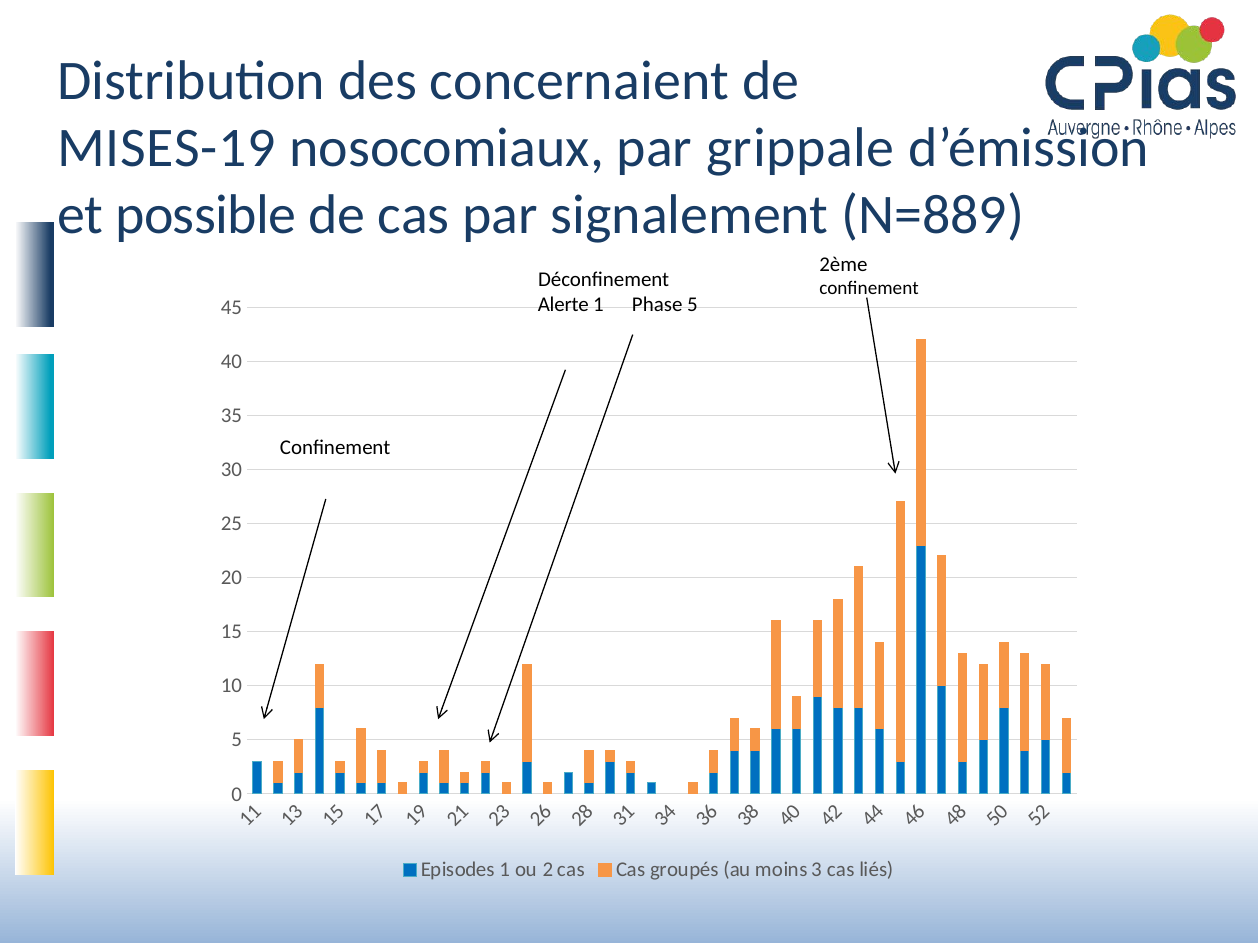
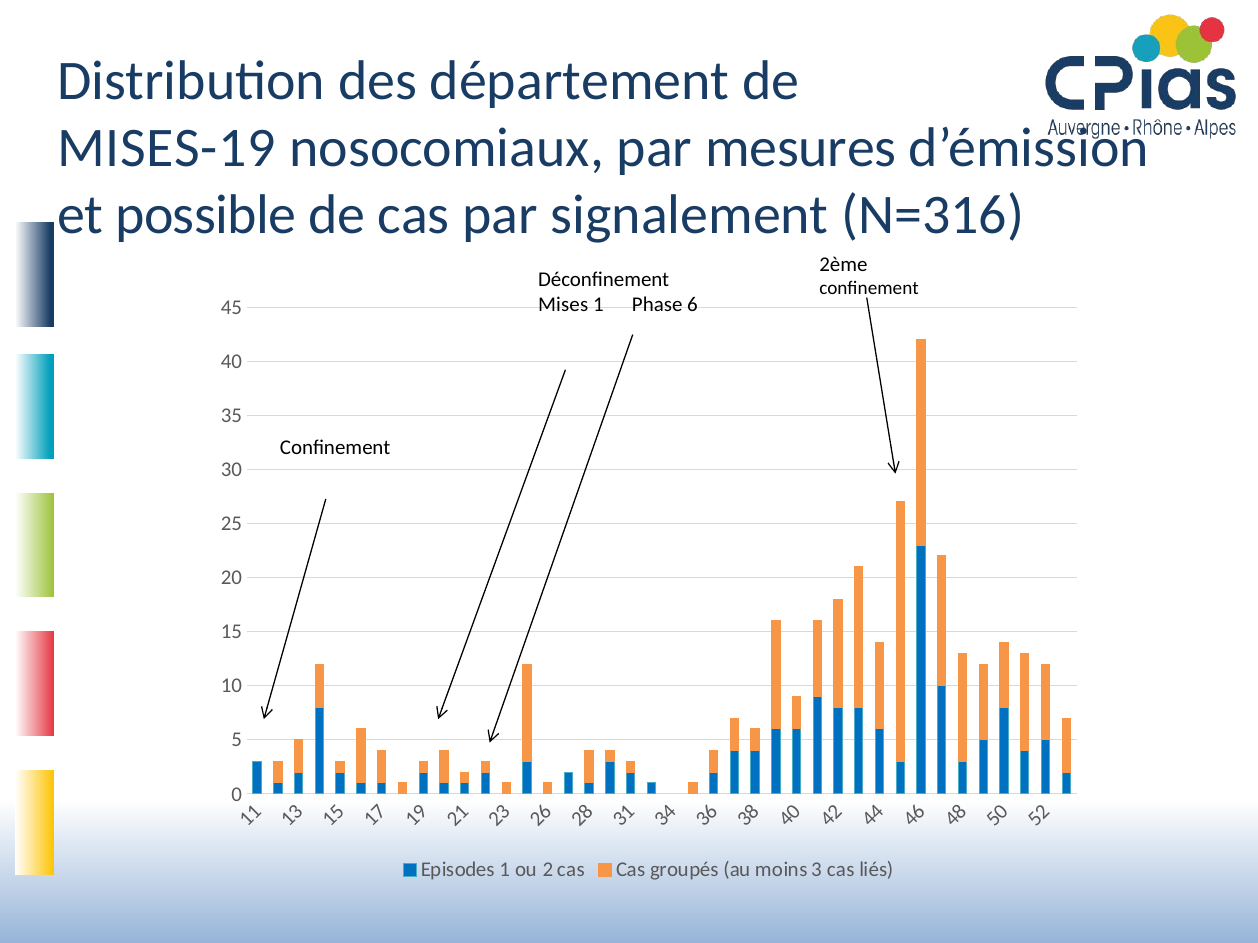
concernaient: concernaient -> département (580, 81)
grippale: grippale -> mesures (801, 148)
N=889: N=889 -> N=316 (933, 215)
Alerte: Alerte -> Mises (563, 305)
Phase 5: 5 -> 6 (692, 305)
